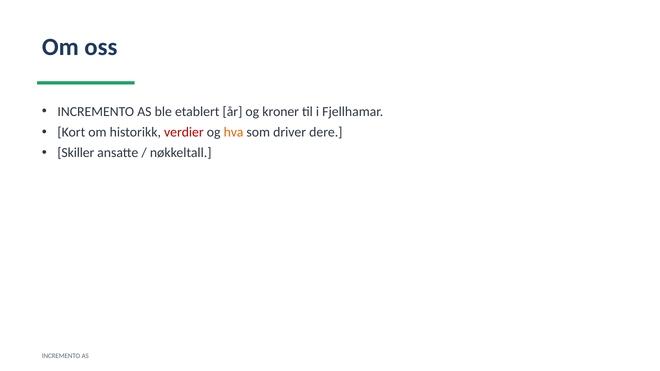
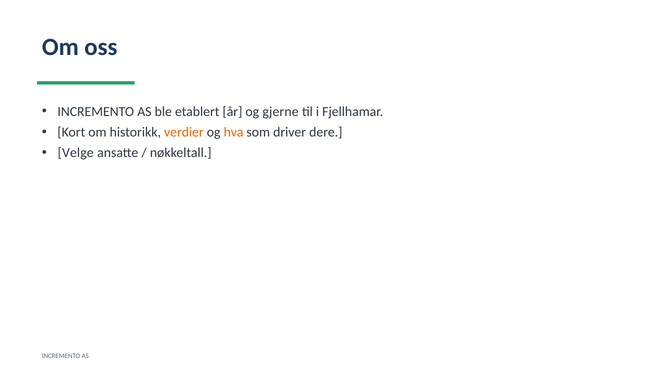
kroner: kroner -> gjerne (281, 112)
verdier colour: red -> orange (184, 132)
Skiller: Skiller -> Velge (76, 153)
